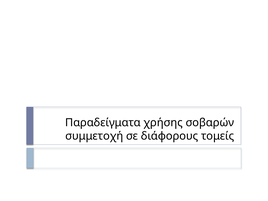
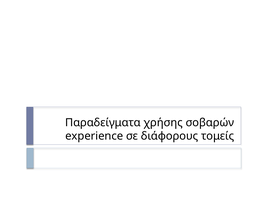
συμμετοχή: συμμετοχή -> experience (94, 136)
